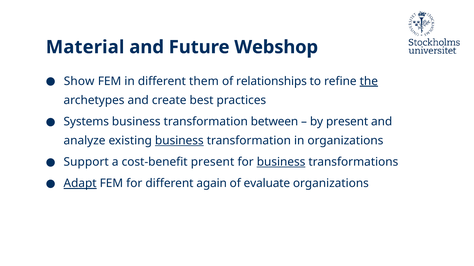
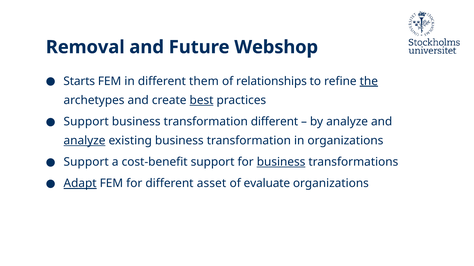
Material: Material -> Removal (85, 47)
Show: Show -> Starts (79, 81)
best underline: none -> present (202, 100)
Systems: Systems -> Support (86, 122)
transformation between: between -> different (274, 122)
by present: present -> analyze (347, 122)
analyze underline: none -> present (85, 141)
business underline: present -> none (179, 141)
cost-benefit present: present -> support (213, 162)
again: again -> asset (212, 184)
